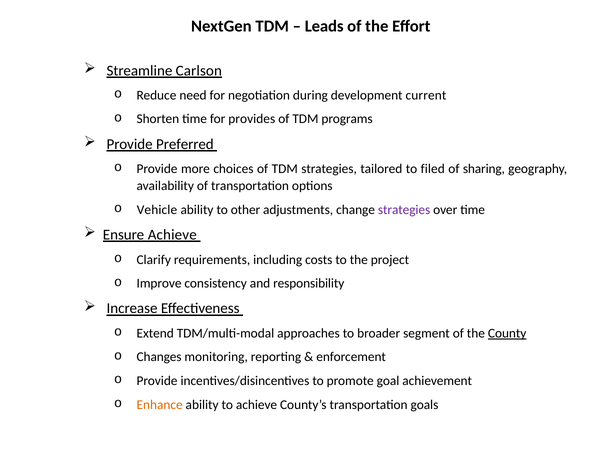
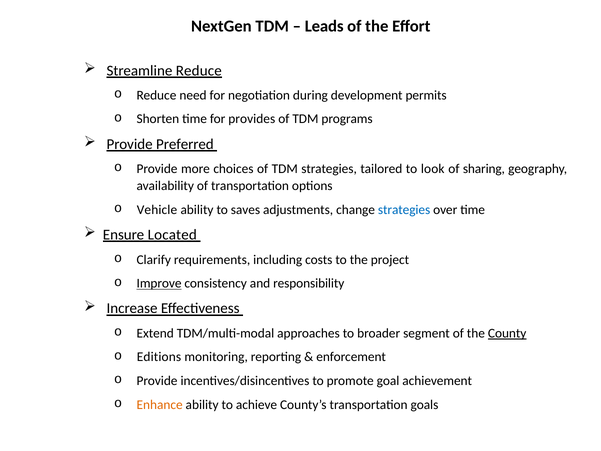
Streamline Carlson: Carlson -> Reduce (199, 71)
current: current -> permits (426, 95)
filed: filed -> look (433, 169)
other: other -> saves (245, 210)
strategies colour: purple -> blue (404, 210)
Ensure Achieve: Achieve -> Located (172, 235)
Improve underline: none -> present (159, 283)
Changes: Changes -> Editions (159, 357)
